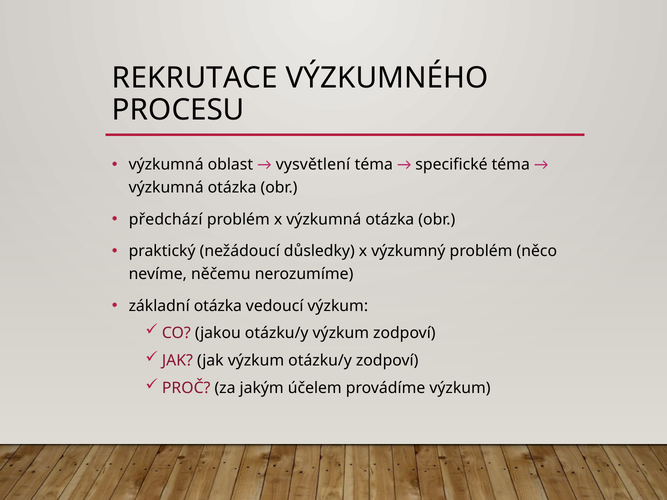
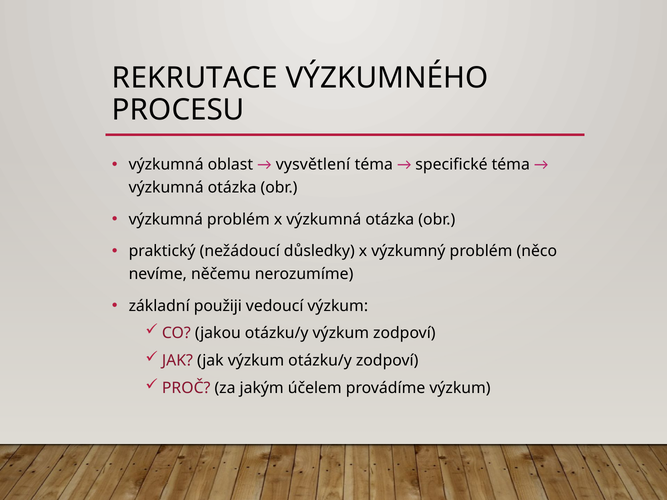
předchází: předchází -> výzkumná (166, 219)
základní otázka: otázka -> použiji (218, 306)
